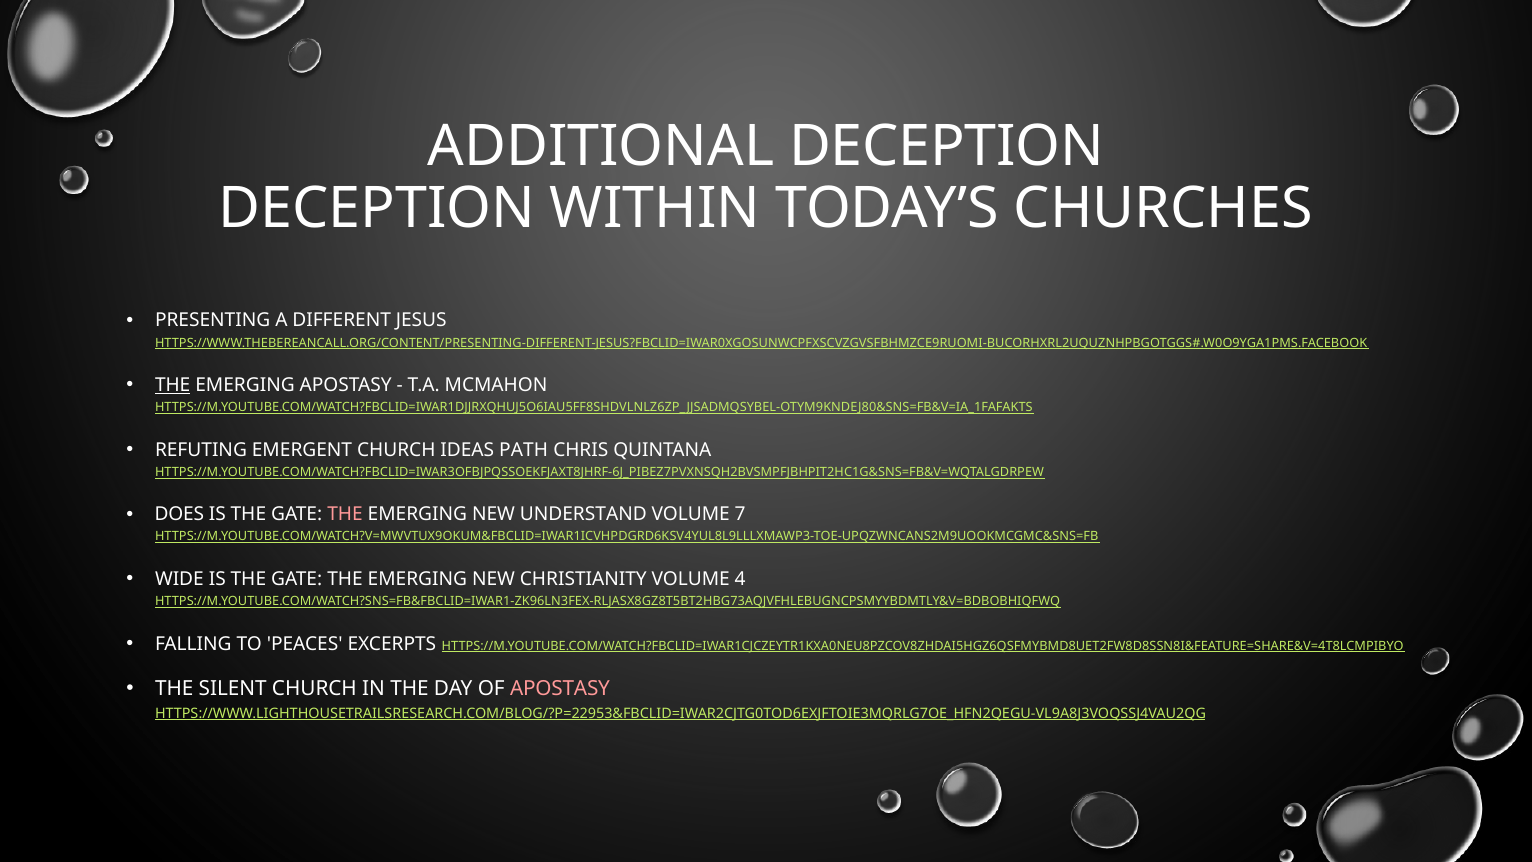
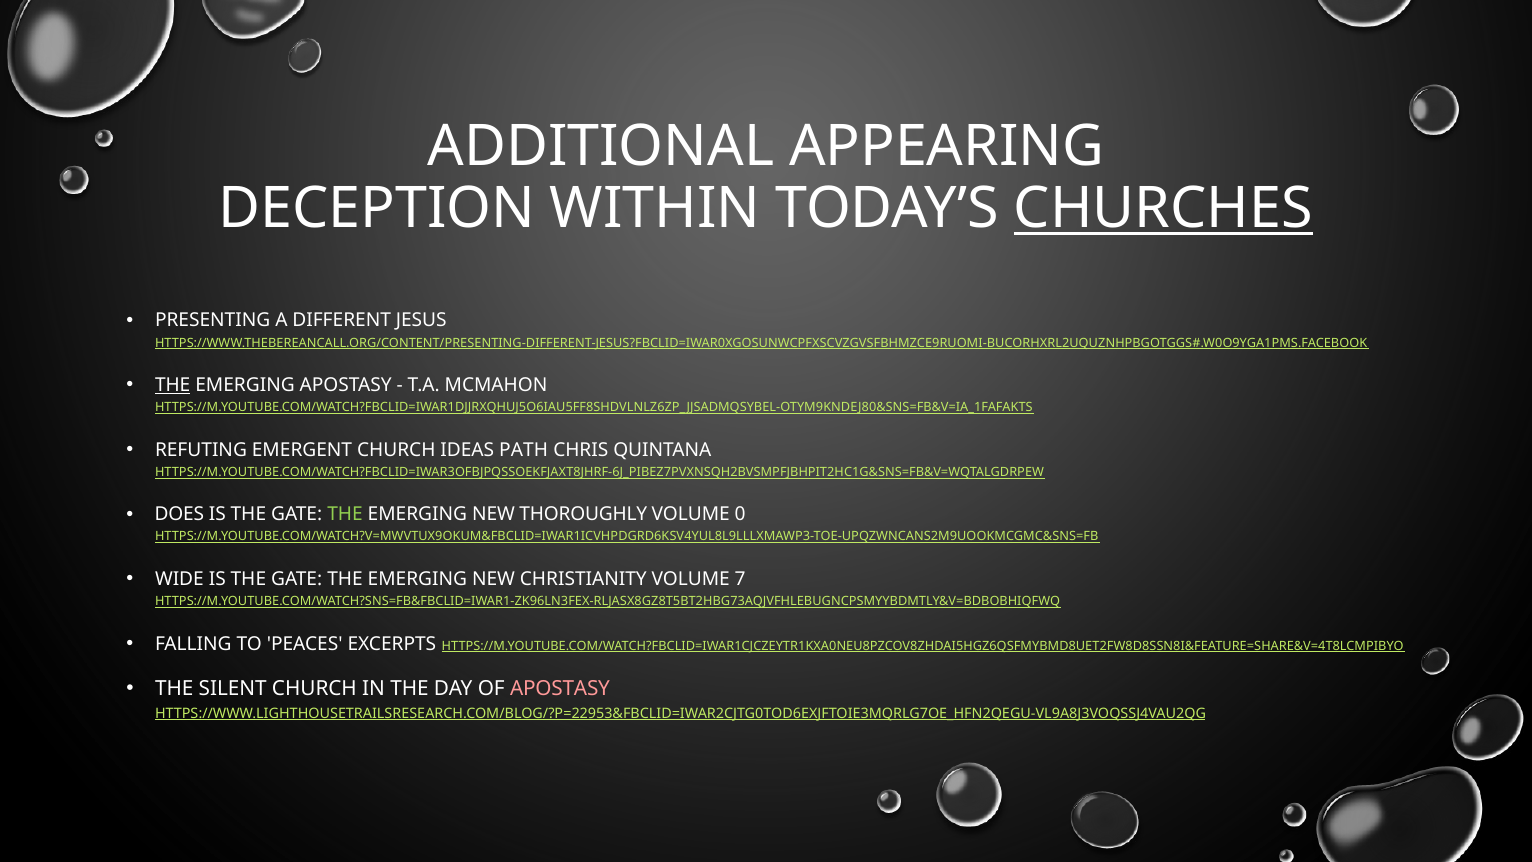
ADDITIONAL DECEPTION: DECEPTION -> APPEARING (947, 147)
CHURCHES underline: none -> present (1163, 209)
THE colour: pink -> light green (345, 514)
UNDERSTAND: UNDERSTAND -> THOROUGHLY (583, 514)
7: 7 -> 0 (740, 514)
4: 4 -> 7 (740, 579)
